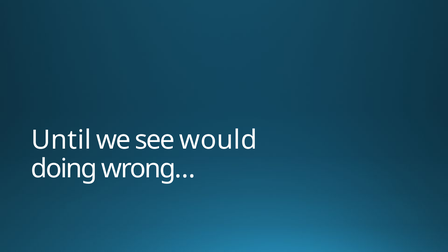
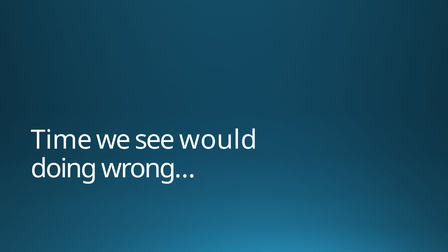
Until: Until -> Time (61, 140)
